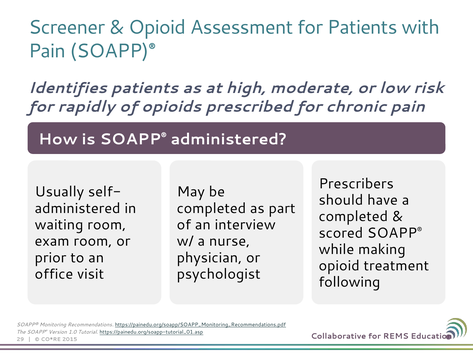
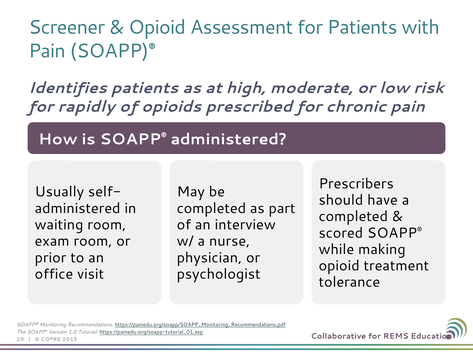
following: following -> tolerance (349, 282)
